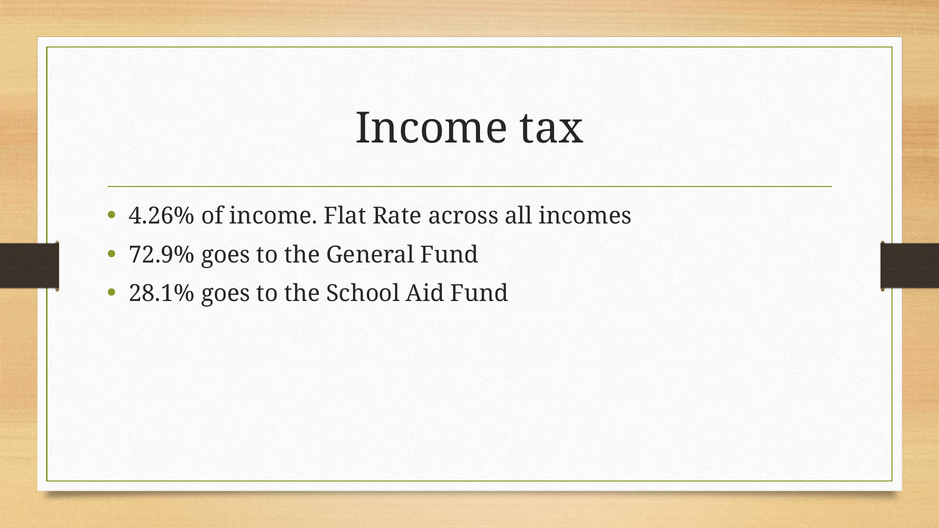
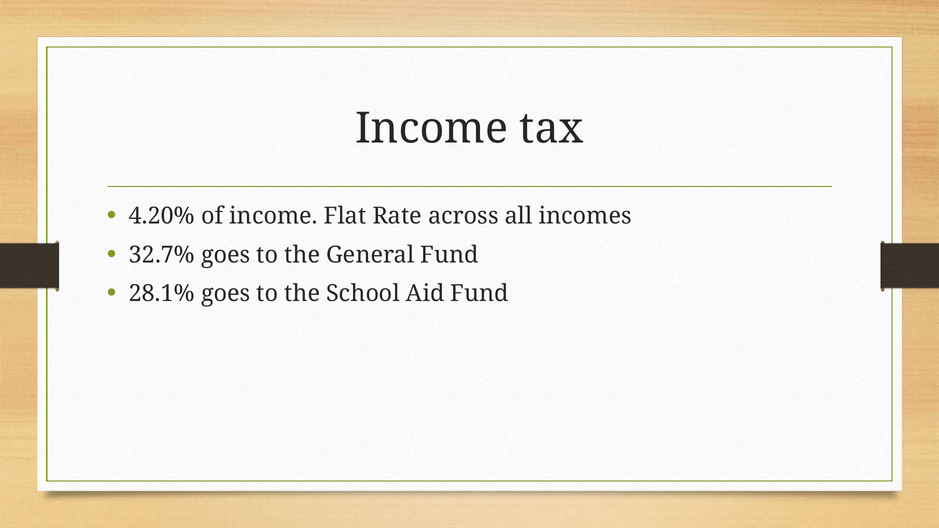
4.26%: 4.26% -> 4.20% (162, 216)
72.9%: 72.9% -> 32.7% (162, 255)
